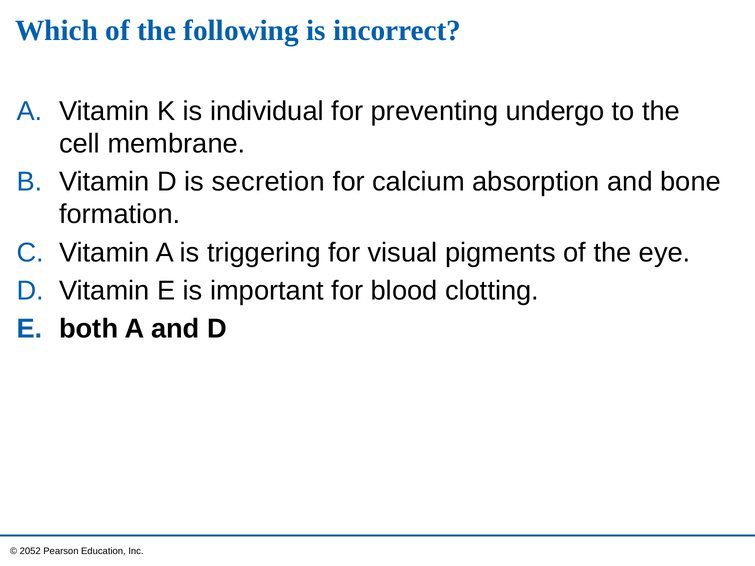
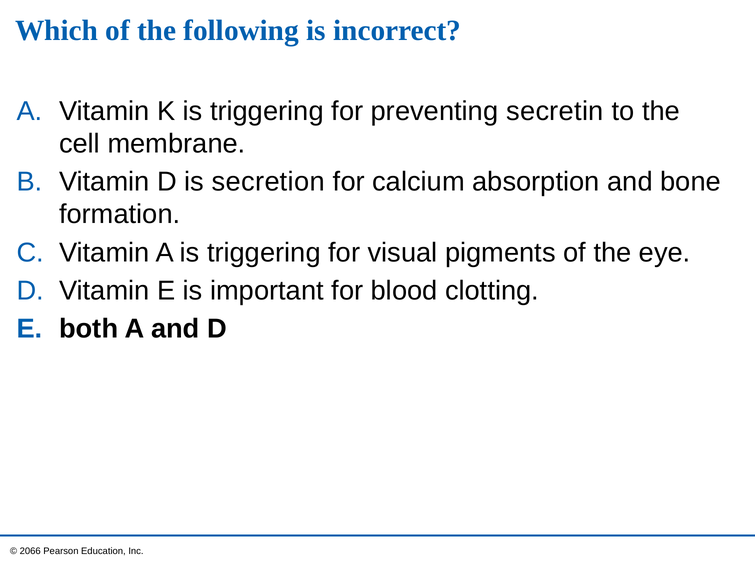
K is individual: individual -> triggering (267, 111)
undergo: undergo -> secretin (555, 111)
2052: 2052 -> 2066 (30, 552)
